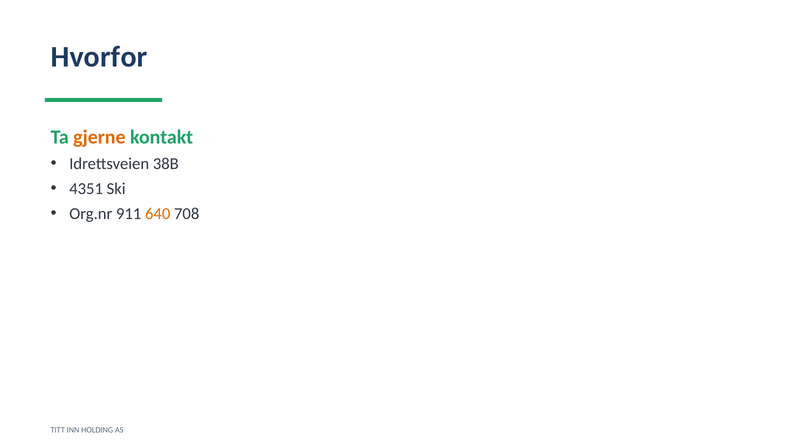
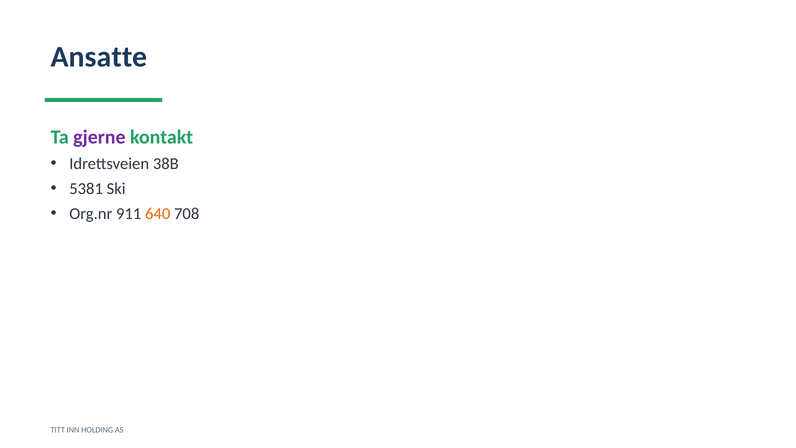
Hvorfor: Hvorfor -> Ansatte (99, 57)
gjerne colour: orange -> purple (99, 137)
4351: 4351 -> 5381 (86, 189)
